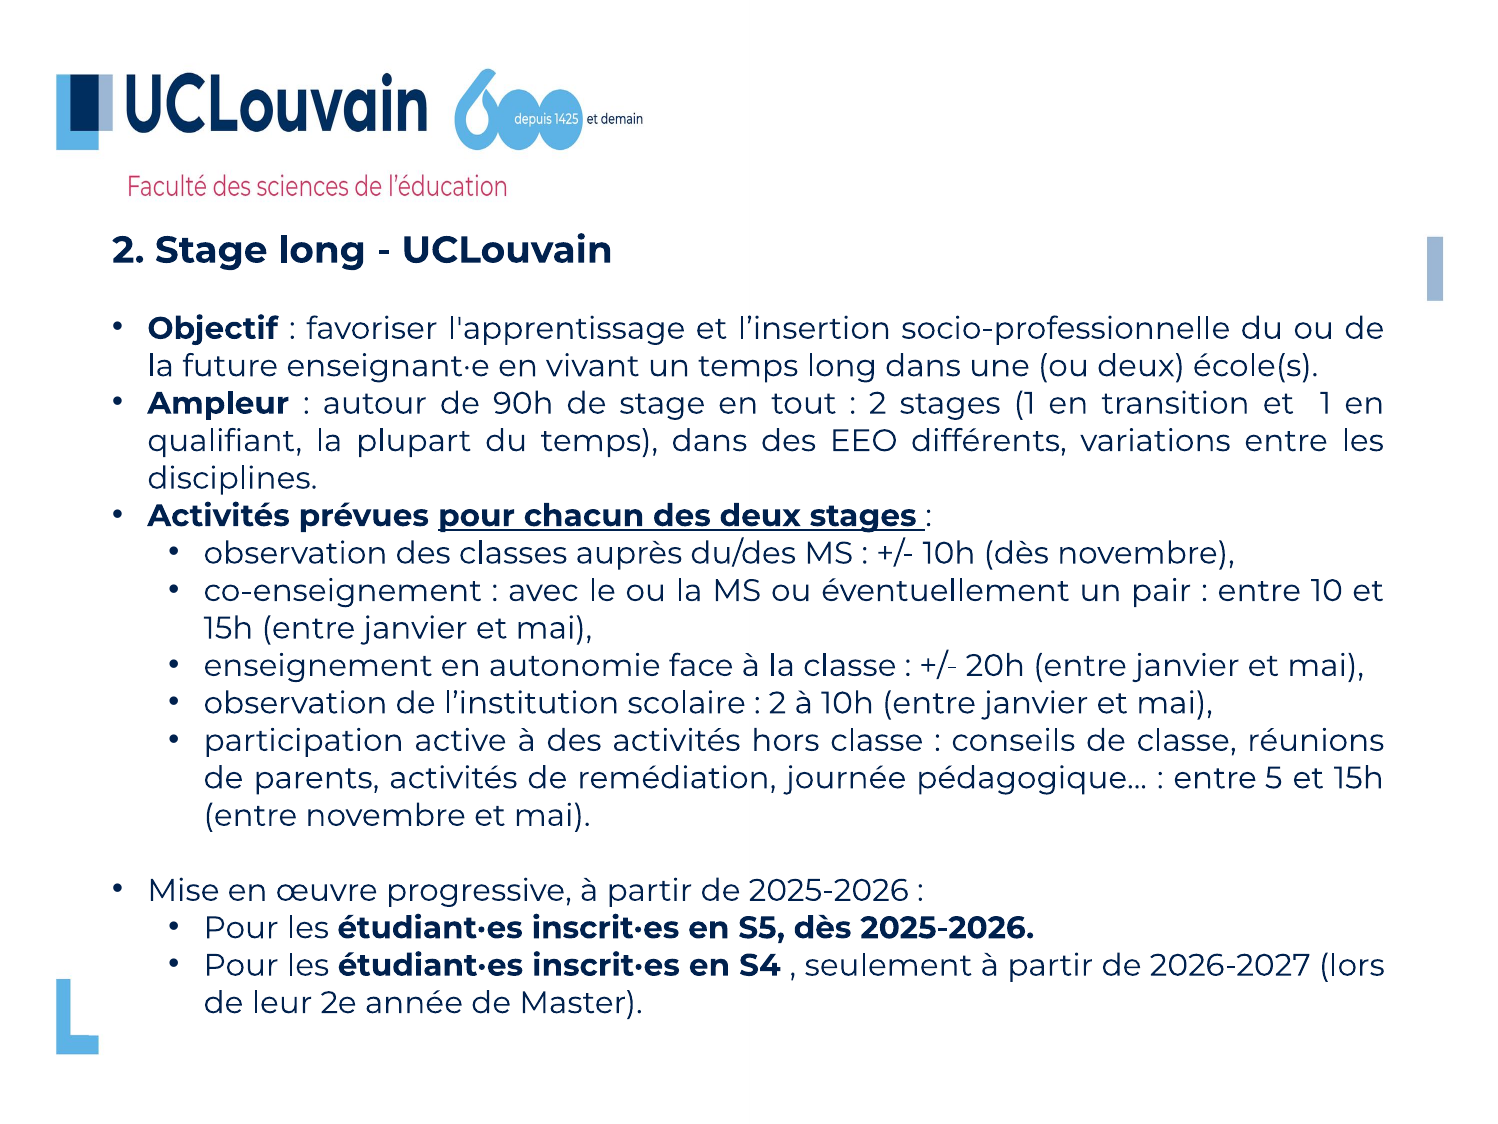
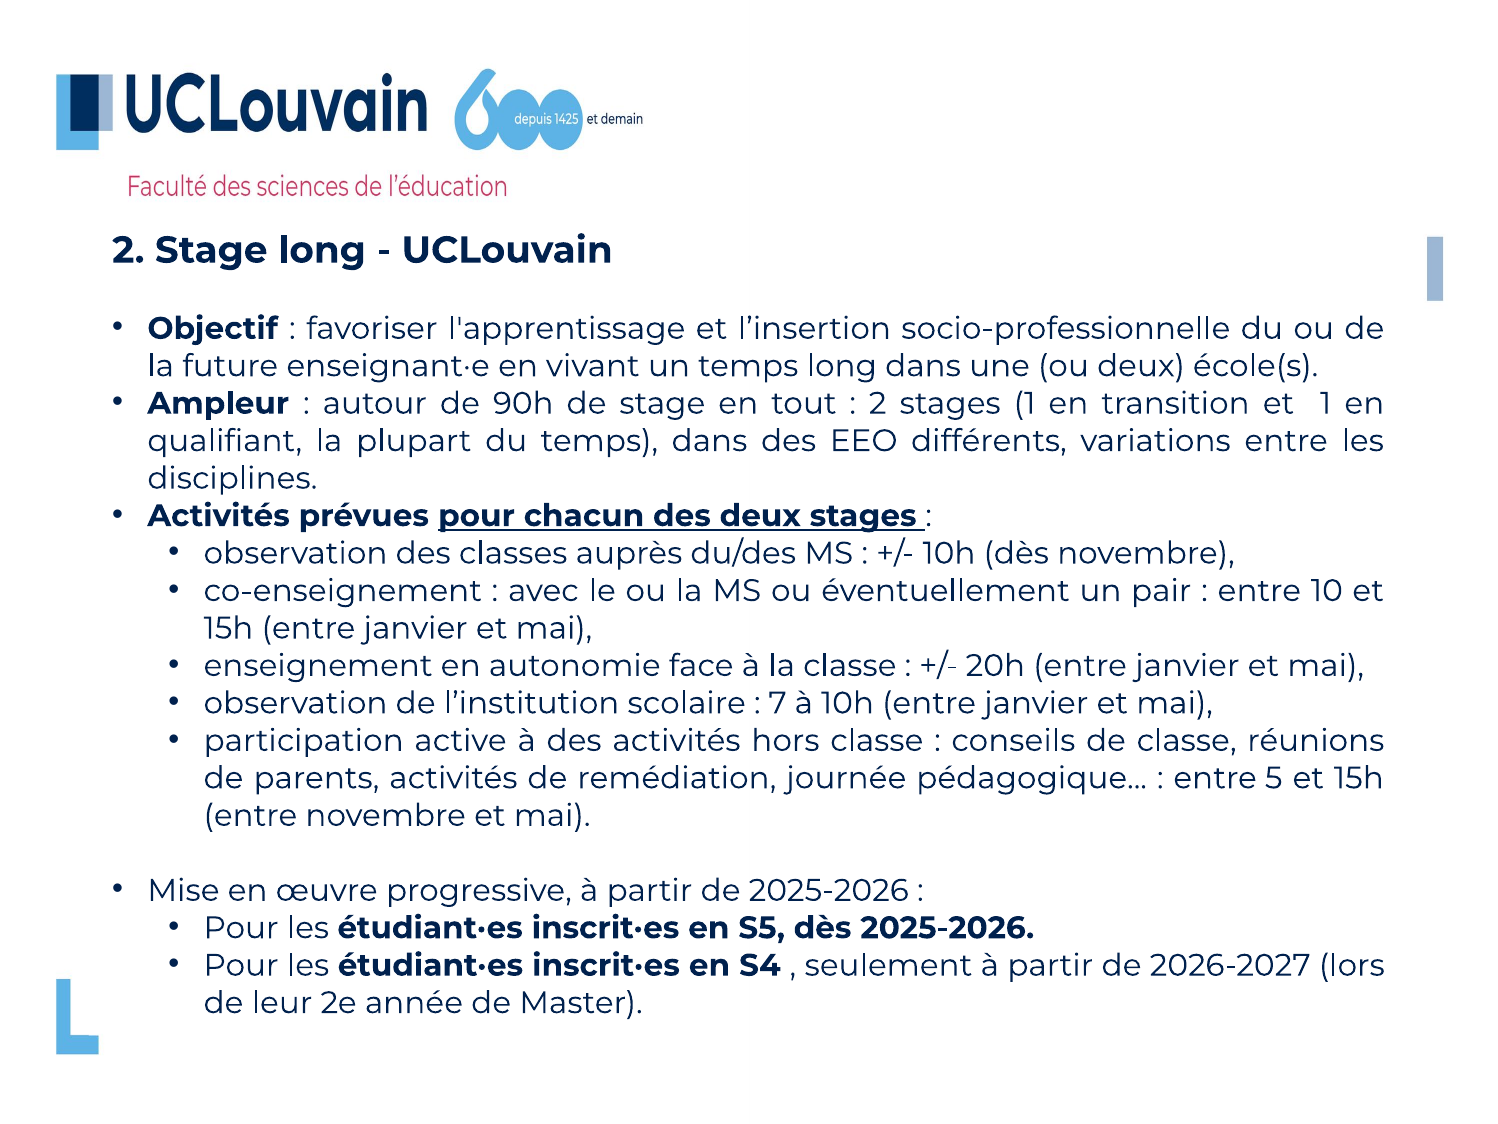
2: 2 -> 7 (778, 703)
